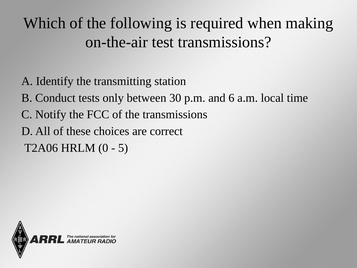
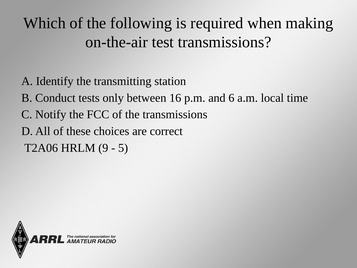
30: 30 -> 16 (175, 98)
0: 0 -> 9 (103, 148)
